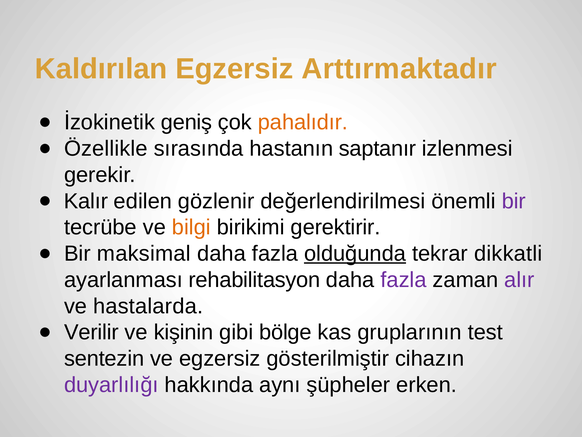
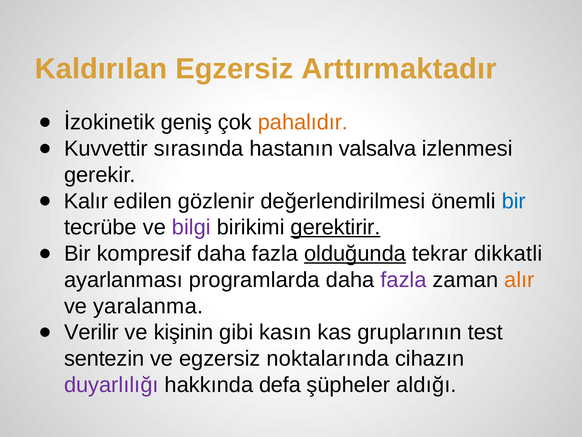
Özellikle: Özellikle -> Kuvvettir (106, 149)
saptanır: saptanır -> valsalva (378, 149)
bir colour: purple -> blue (514, 201)
bilgi colour: orange -> purple (191, 227)
gerektirir underline: none -> present (336, 227)
maksimal: maksimal -> kompresif (144, 253)
rehabilitasyon: rehabilitasyon -> programlarda (254, 280)
alır colour: purple -> orange (519, 280)
hastalarda: hastalarda -> yaralanma (148, 306)
bölge: bölge -> kasın (285, 332)
gösterilmiştir: gösterilmiştir -> noktalarında (328, 358)
aynı: aynı -> defa (280, 384)
erken: erken -> aldığı (427, 384)
